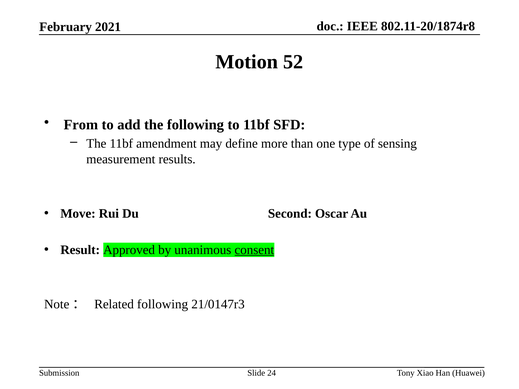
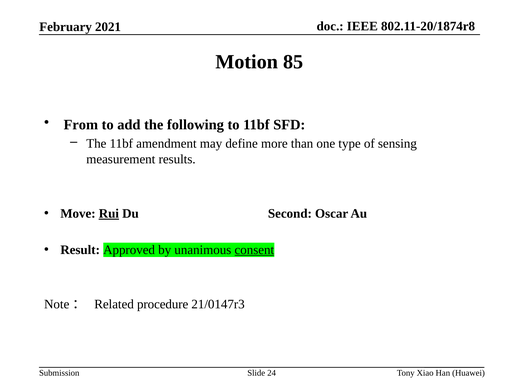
52: 52 -> 85 (293, 62)
Rui underline: none -> present (109, 214)
Related following: following -> procedure (163, 305)
